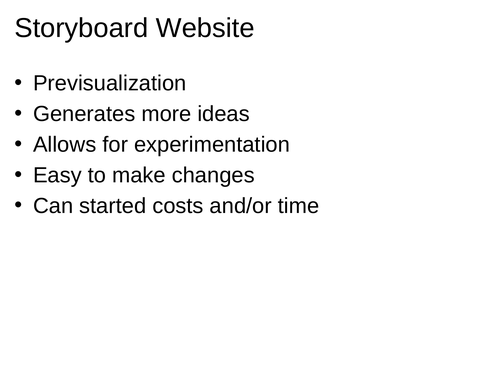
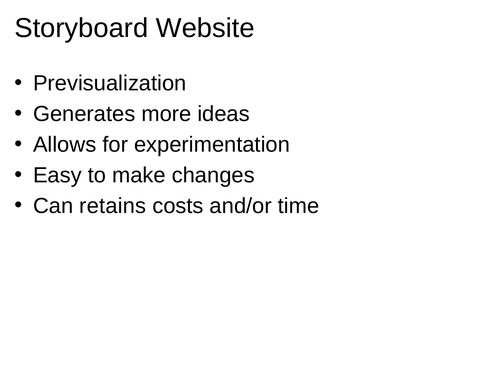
started: started -> retains (113, 206)
